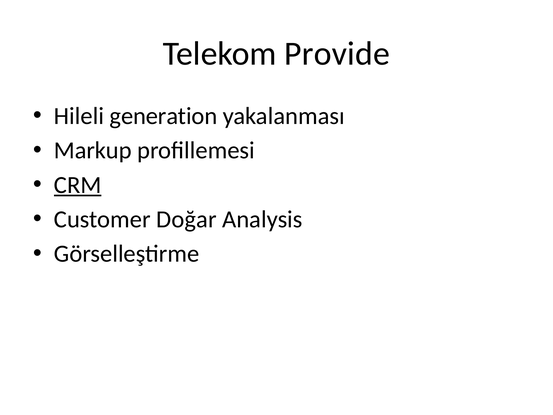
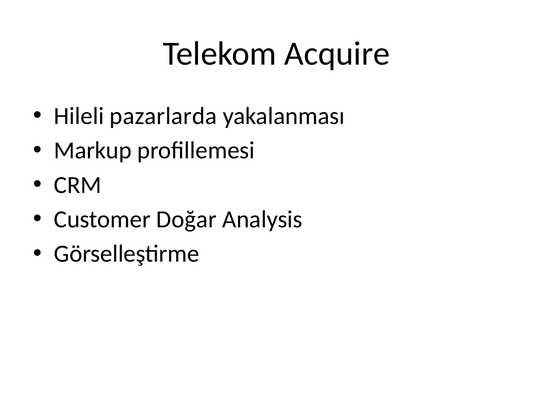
Provide: Provide -> Acquire (337, 54)
generation: generation -> pazarlarda (163, 116)
CRM underline: present -> none (78, 185)
